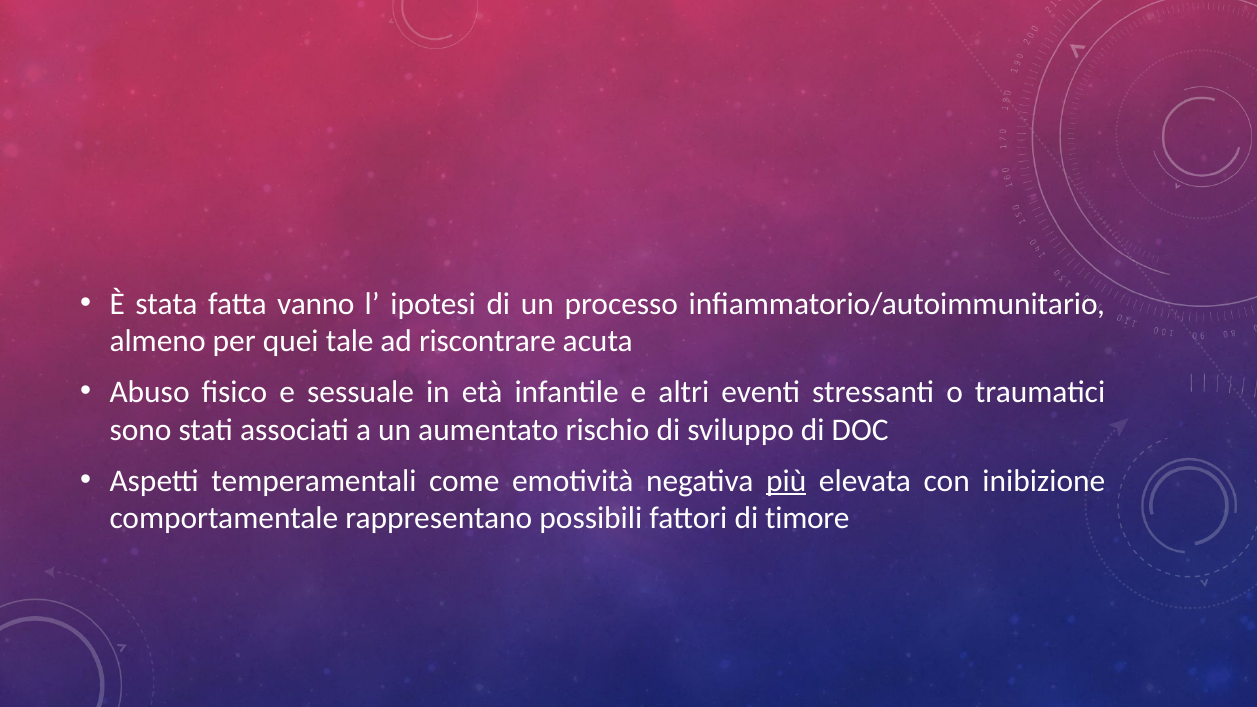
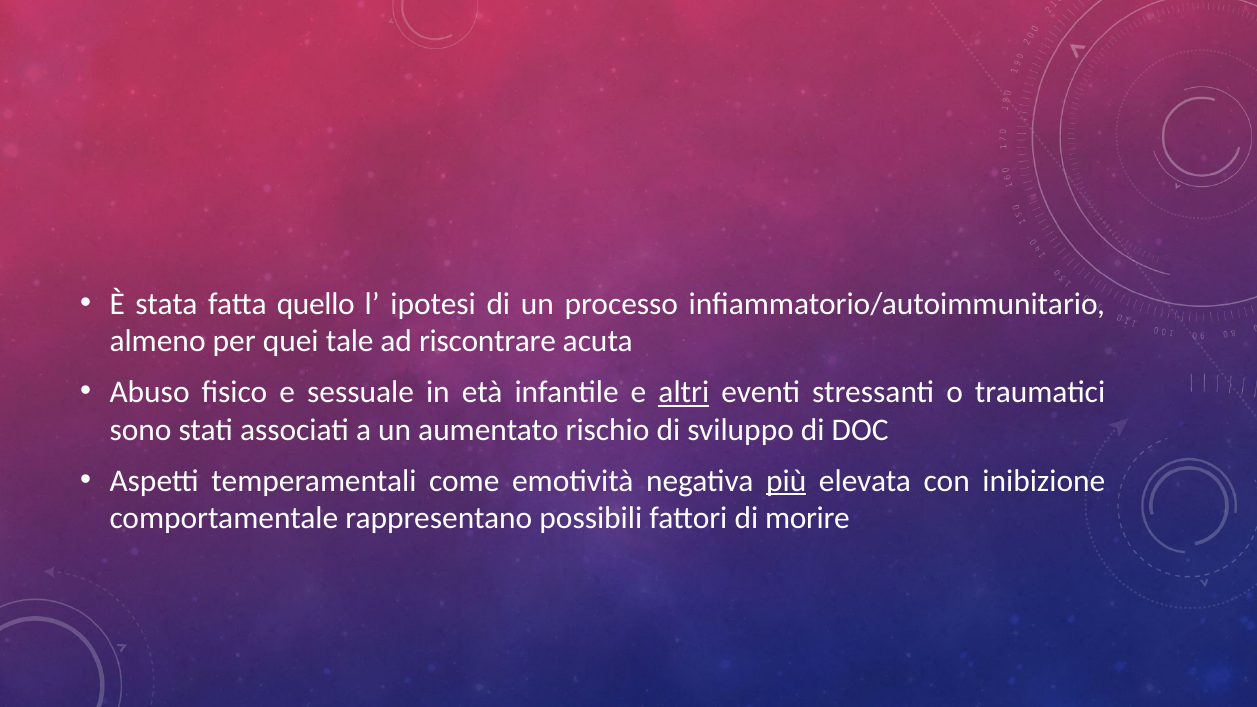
vanno: vanno -> quello (316, 304)
altri underline: none -> present (684, 392)
timore: timore -> morire (807, 518)
